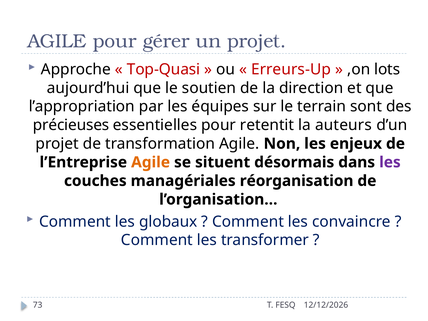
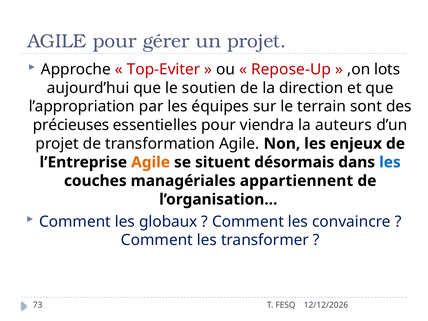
Top-Quasi: Top-Quasi -> Top-Eviter (164, 69)
Erreurs-Up: Erreurs-Up -> Repose-Up (291, 69)
retentit: retentit -> viendra (267, 125)
les colour: purple -> blue (390, 162)
réorganisation: réorganisation -> appartiennent (296, 181)
